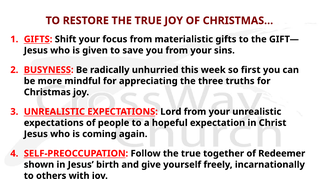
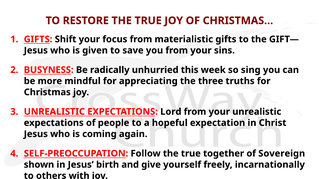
first: first -> sing (251, 70)
Redeemer: Redeemer -> Sovereign (282, 154)
